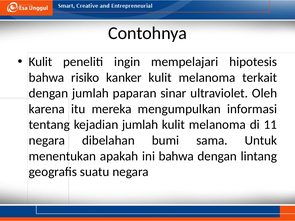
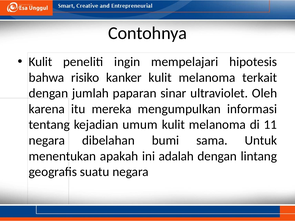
kejadian jumlah: jumlah -> umum (140, 125)
ini bahwa: bahwa -> adalah (176, 156)
